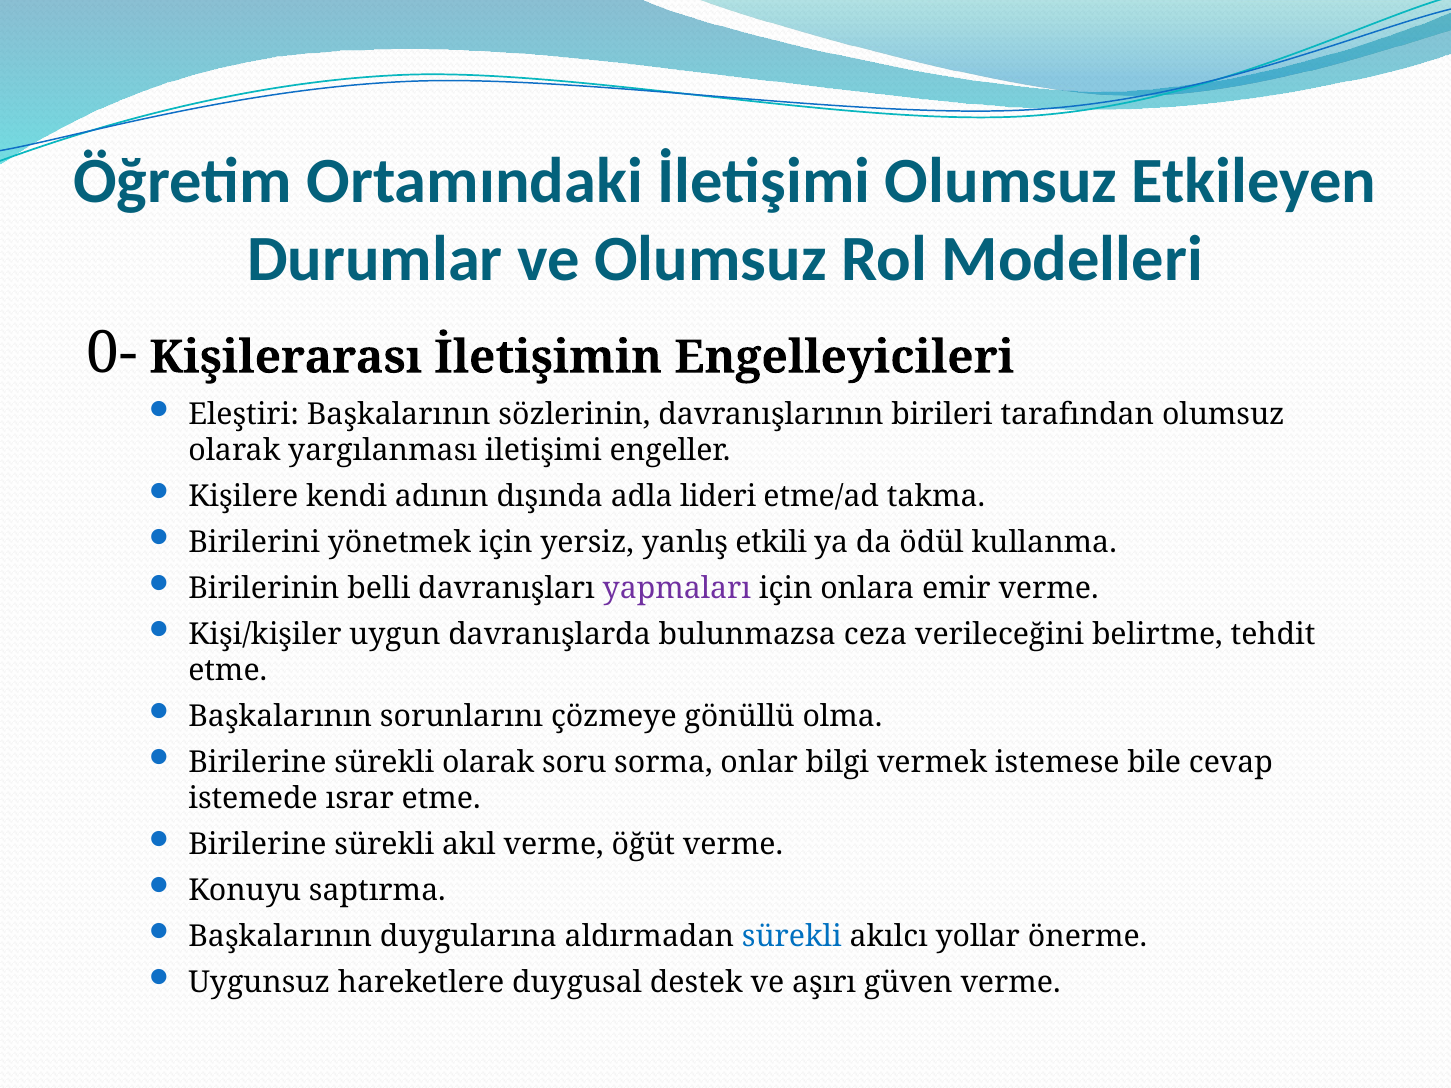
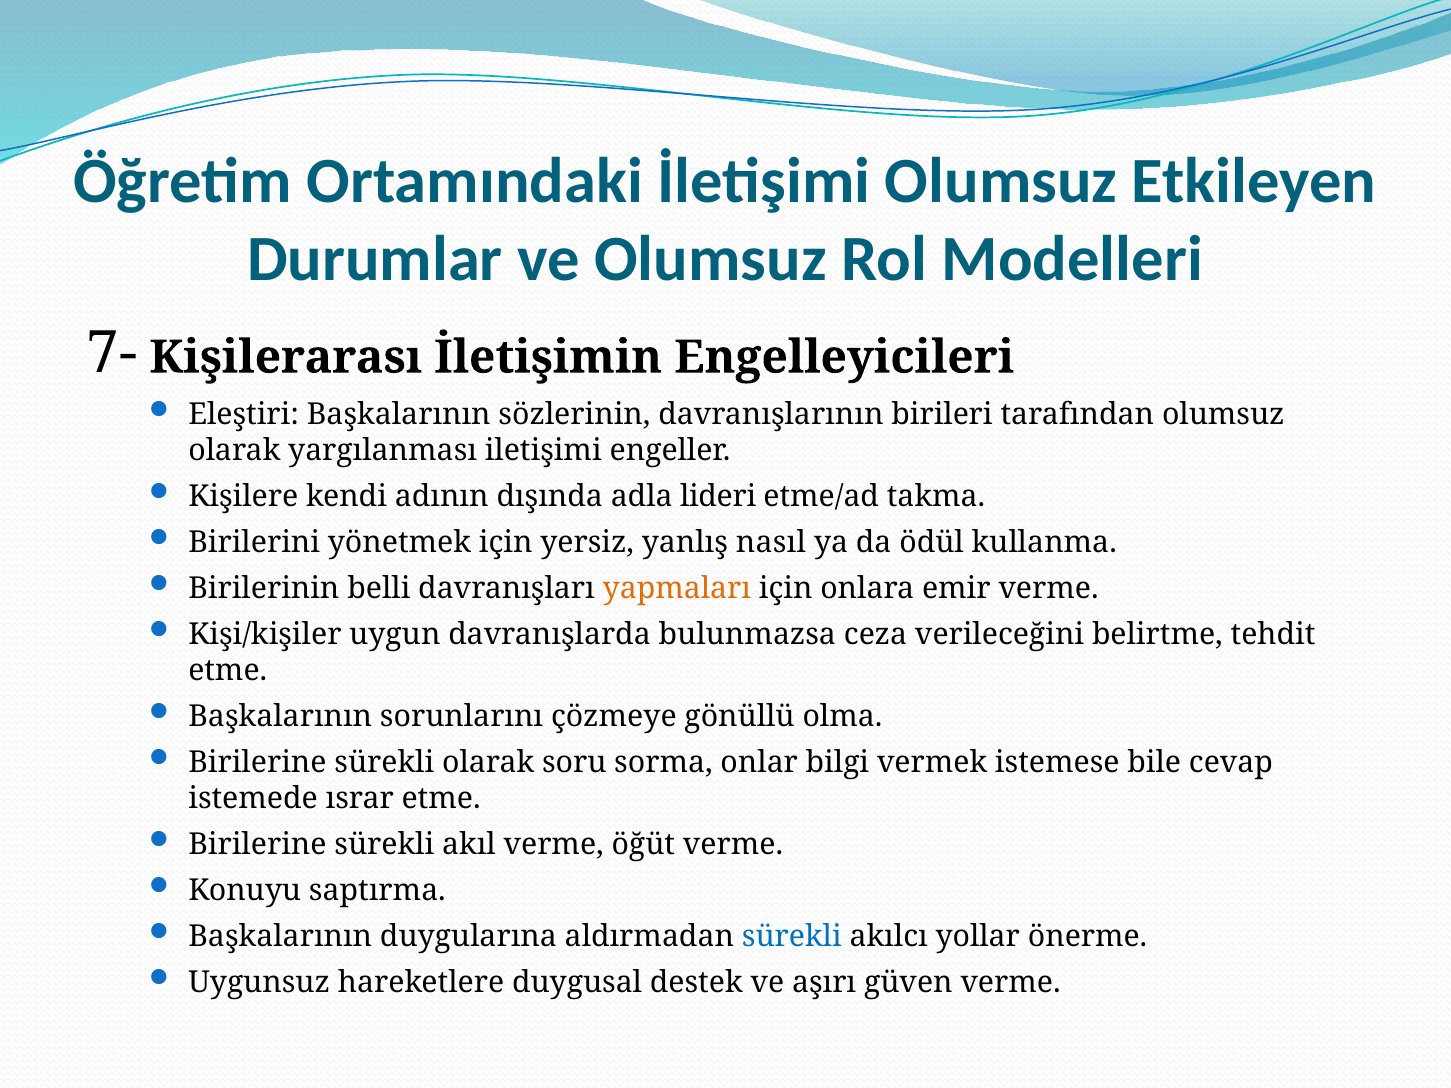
0-: 0- -> 7- (112, 353)
etkili: etkili -> nasıl (771, 542)
yapmaları colour: purple -> orange (677, 588)
